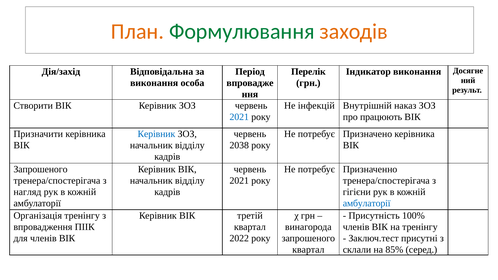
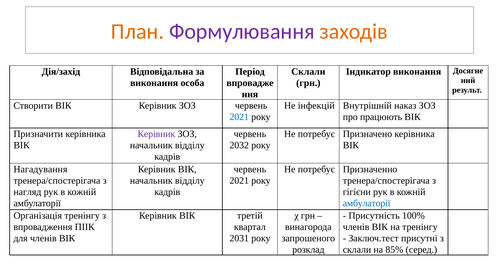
Формулювання colour: green -> purple (242, 32)
Перелік: Перелік -> Склали (308, 72)
Керівник colour: blue -> purple (156, 134)
2038: 2038 -> 2032 (239, 145)
Запрошеного: Запрошеного -> Нагадування (40, 169)
2022: 2022 -> 2031 (239, 238)
квартал: квартал -> розклад (308, 250)
